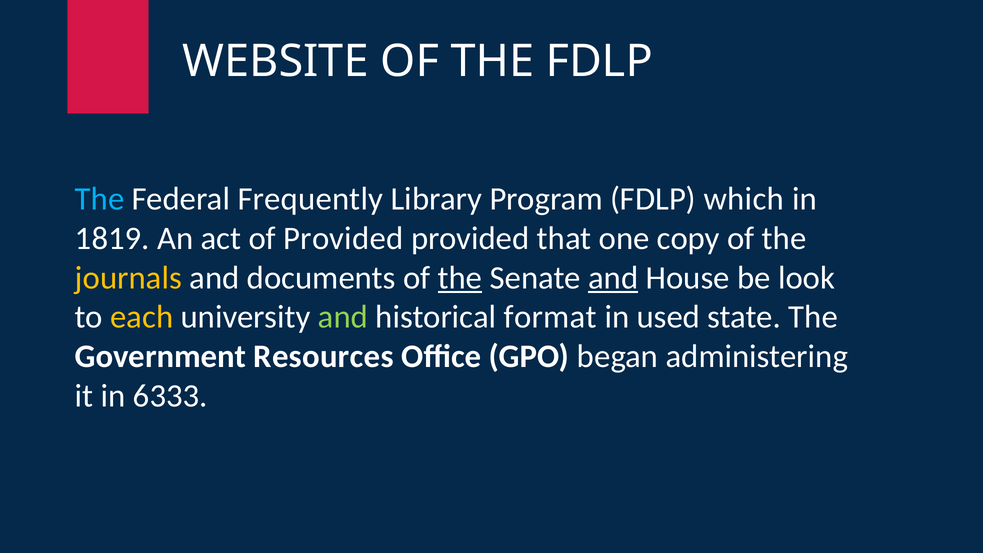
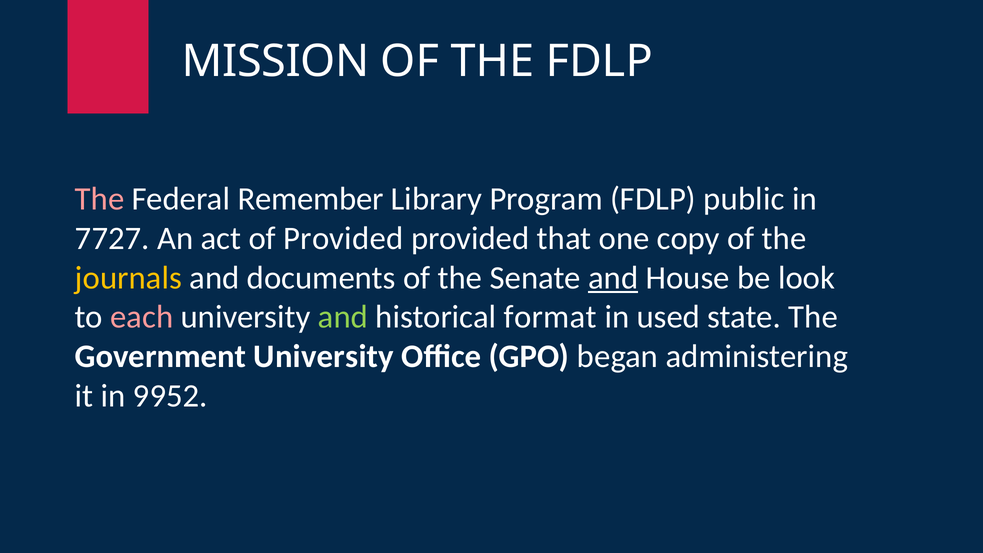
WEBSITE: WEBSITE -> MISSION (276, 61)
The colour: light blue -> pink (100, 199)
Frequently: Frequently -> Remember (311, 199)
which: which -> public (744, 199)
1819: 1819 -> 7727 (112, 238)
the underline: present -> none (460, 278)
each colour: yellow -> pink (142, 317)
Government Resources: Resources -> University (324, 356)
6333: 6333 -> 9952 (170, 396)
